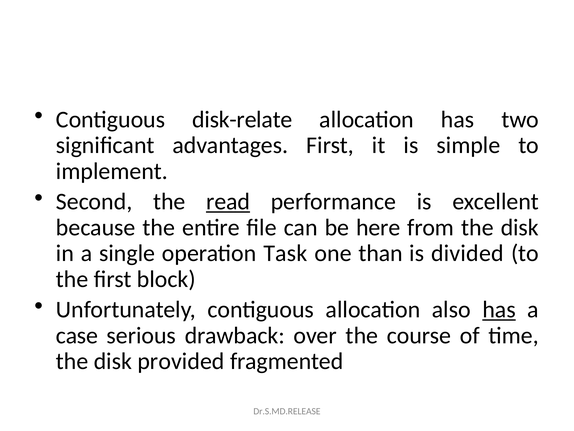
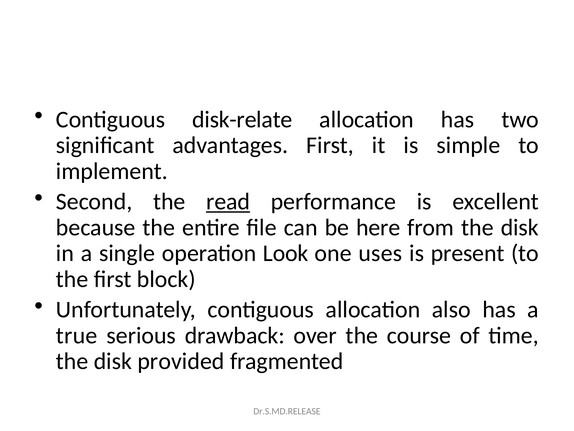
Task: Task -> Look (286, 253)
than: than -> uses (380, 253)
divided: divided -> present (468, 253)
has underline: present -> none (499, 309)
case: case -> true (77, 335)
